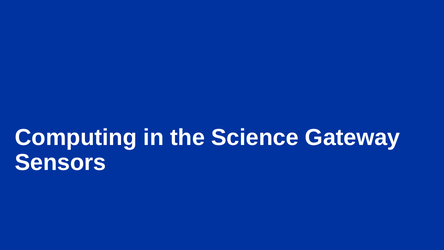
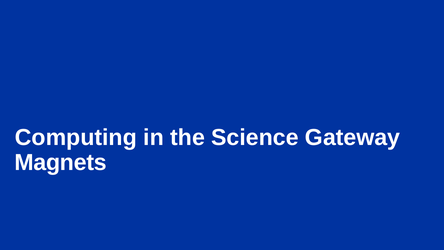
Sensors: Sensors -> Magnets (61, 162)
